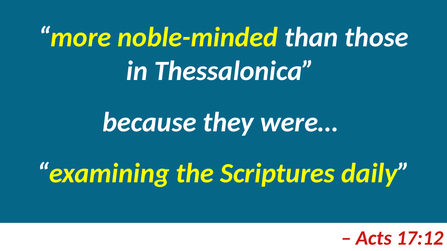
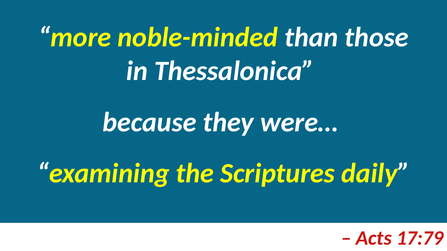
17:12: 17:12 -> 17:79 (420, 239)
